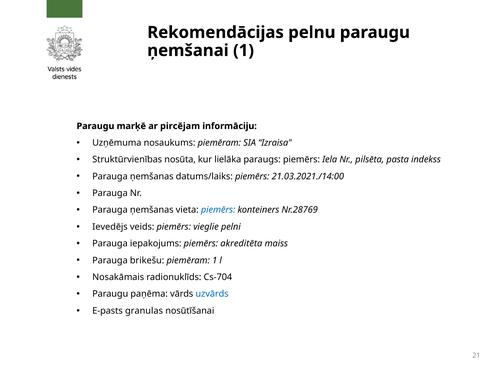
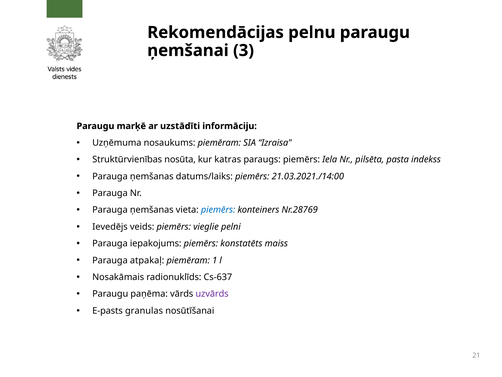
ņemšanai 1: 1 -> 3 (244, 50)
pircējam: pircējam -> uzstādīti (180, 126)
lielāka: lielāka -> katras (228, 159)
akreditēta: akreditēta -> konstatēts (241, 243)
brikešu: brikešu -> atpakaļ (147, 260)
Cs-704: Cs-704 -> Cs-637 (218, 277)
uzvārds colour: blue -> purple (212, 294)
